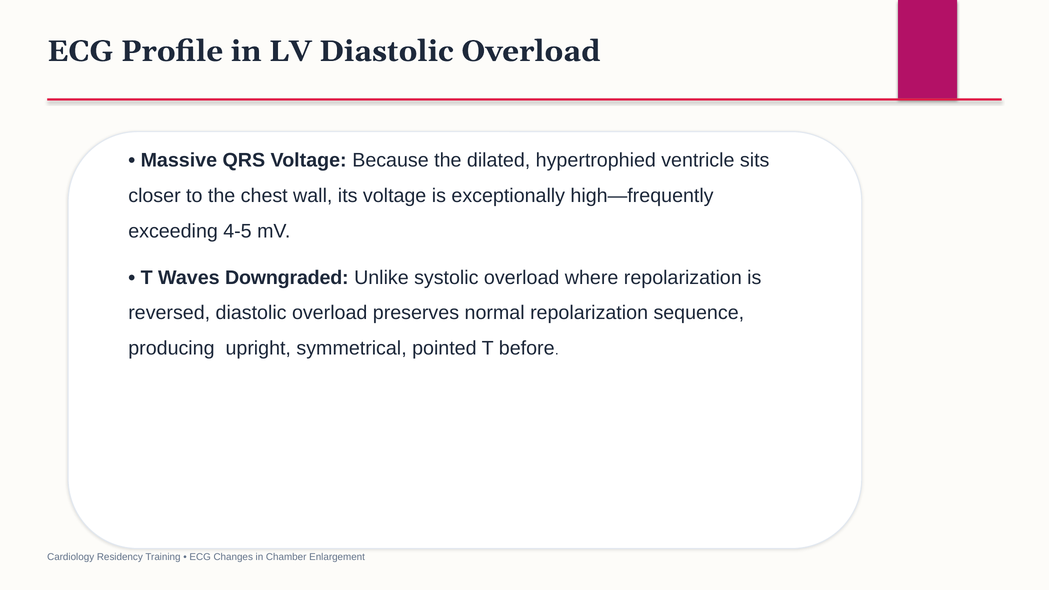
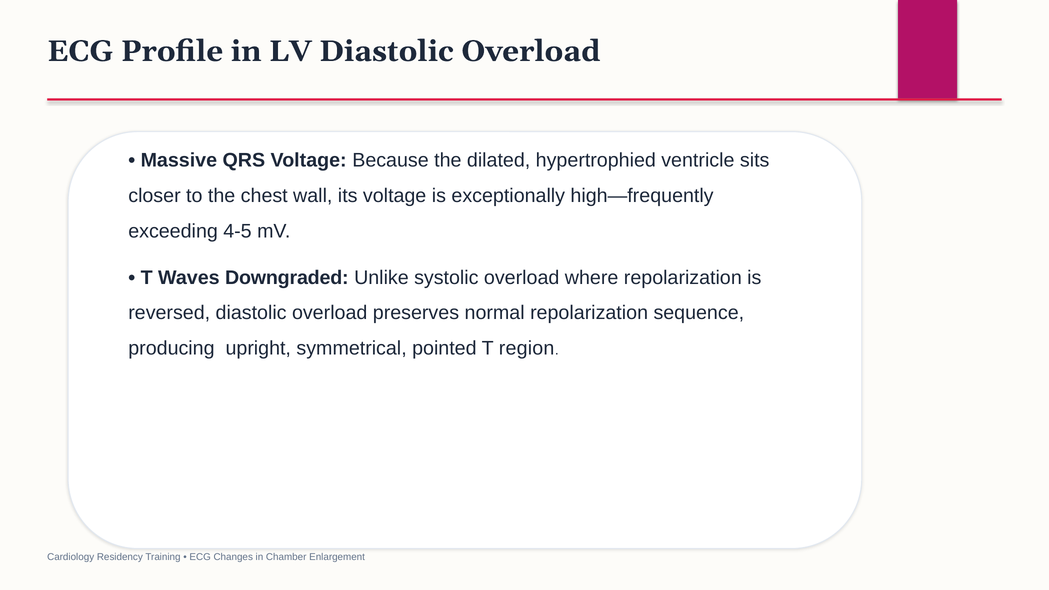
before: before -> region (527, 348)
